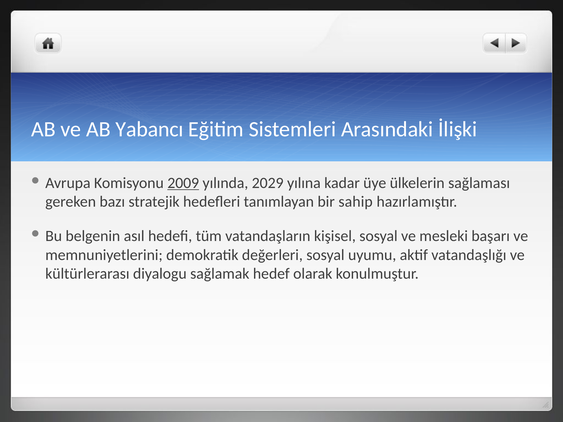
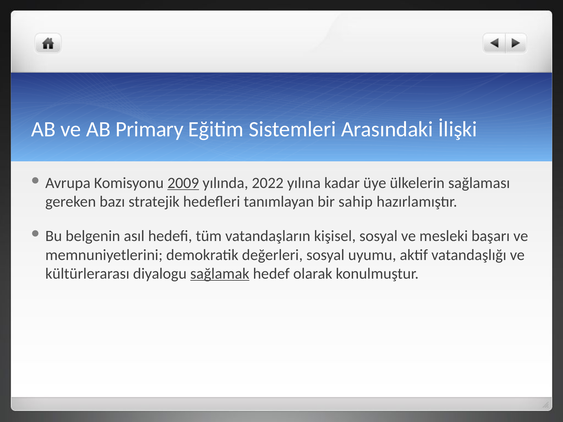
Yabancı: Yabancı -> Primary (150, 129)
2029: 2029 -> 2022 (268, 183)
sağlamak underline: none -> present (220, 274)
